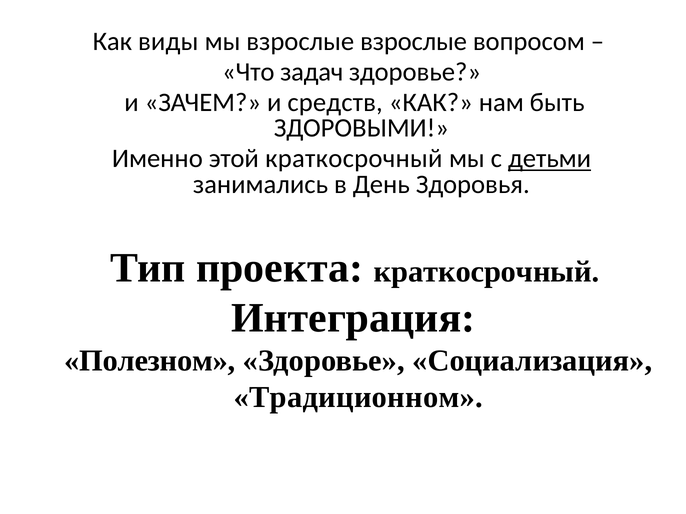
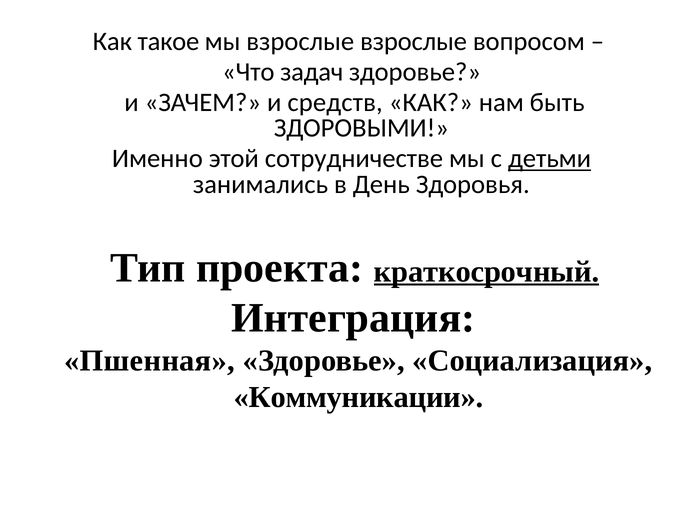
виды: виды -> такое (168, 42)
этой краткосрочный: краткосрочный -> сотрудничестве (354, 159)
краткосрочный underline: none -> present (487, 272)
Полезном: Полезном -> Пшенная (150, 361)
Традиционном: Традиционном -> Коммуникации (359, 398)
